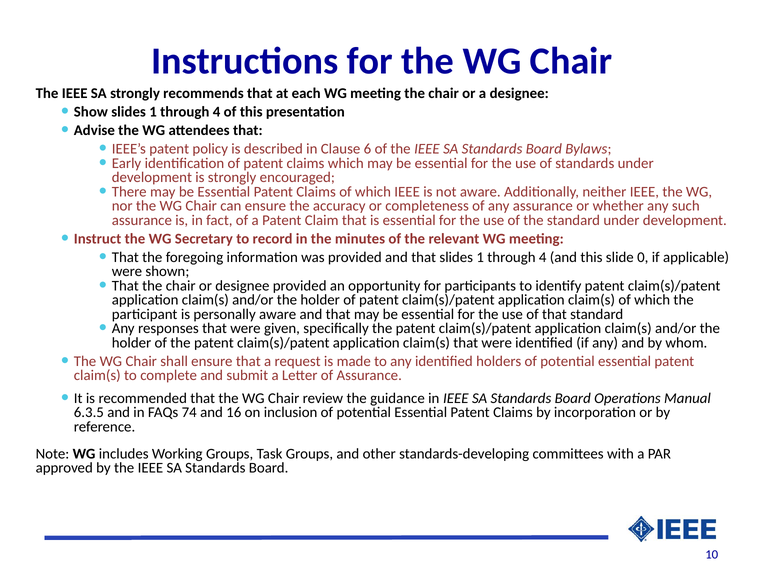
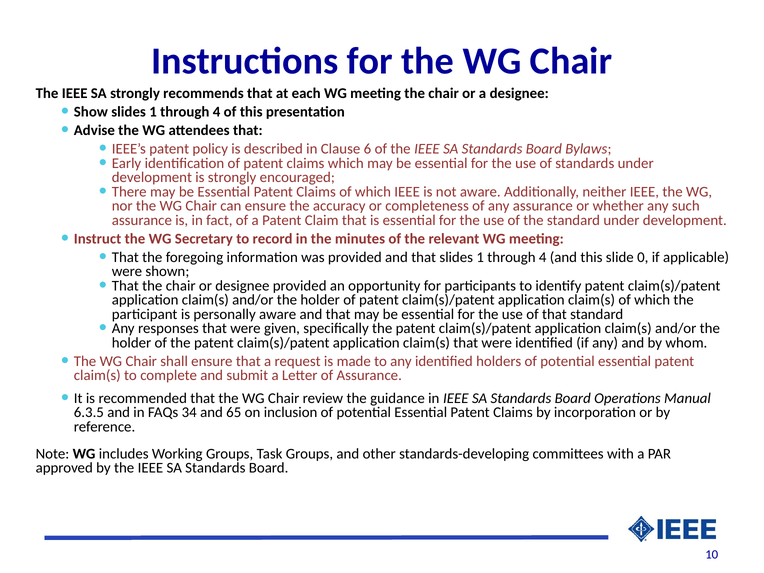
74: 74 -> 34 (189, 412)
16: 16 -> 65 (234, 412)
